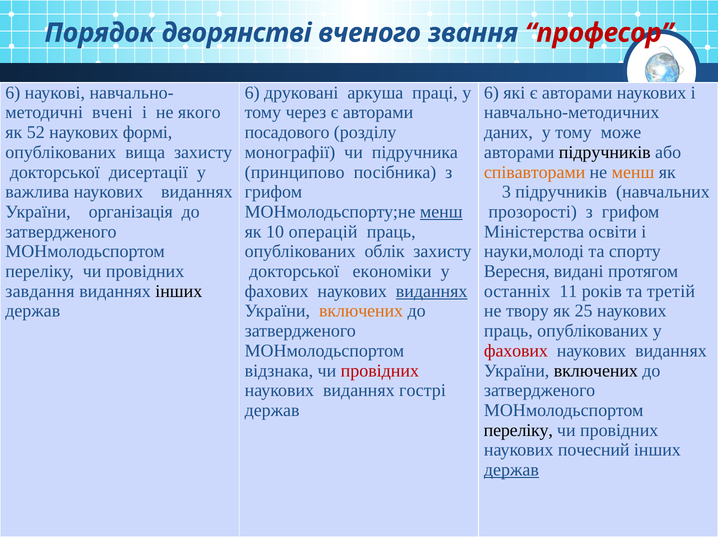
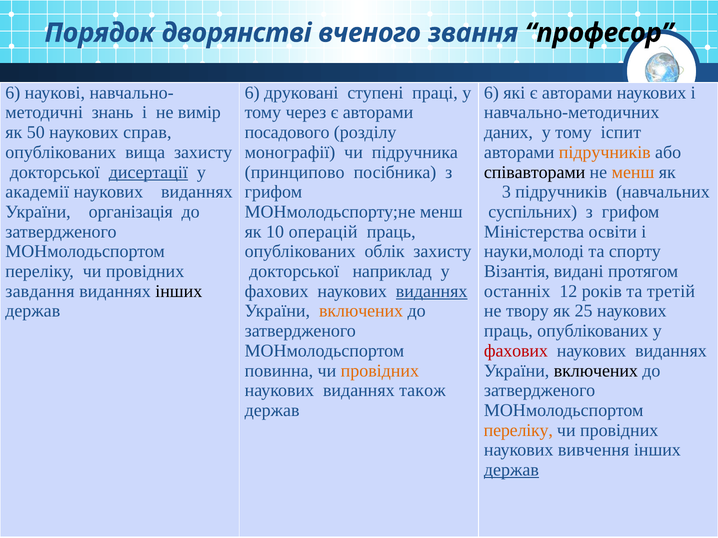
професор colour: red -> black (599, 33)
аркуша: аркуша -> ступені (375, 93)
вчені: вчені -> знань (113, 113)
якого: якого -> вимір (199, 113)
52: 52 -> 50 (36, 133)
формі: формі -> справ (147, 133)
може: може -> іспит (621, 133)
підручників colour: black -> orange (605, 152)
дисертації underline: none -> present (148, 172)
співавторами colour: orange -> black (535, 172)
важлива: важлива -> академії (37, 192)
менш underline: present -> none (441, 212)
прозорості: прозорості -> суспільних (533, 212)
економіки: економіки -> наприклад (392, 272)
Вересня: Вересня -> Візантія (517, 272)
11: 11 -> 12 (568, 291)
відзнака: відзнака -> повинна (279, 371)
провідних colour: red -> orange (380, 371)
гострі: гострі -> також (422, 391)
переліку colour: black -> orange (518, 431)
почесний: почесний -> вивчення (594, 450)
